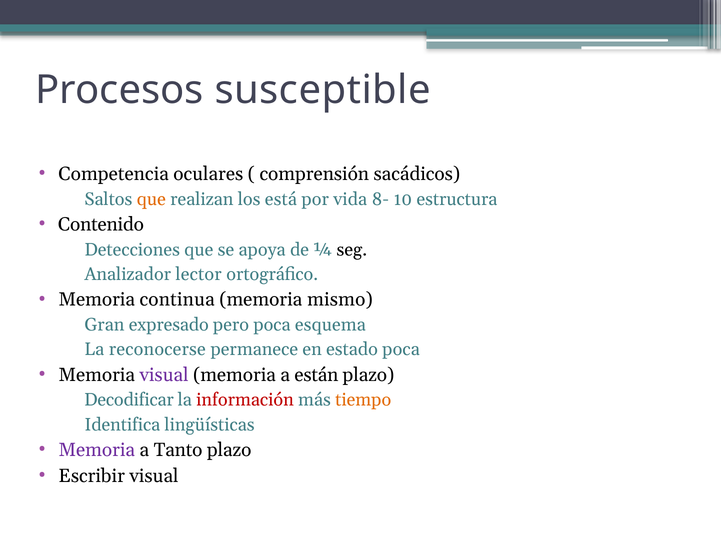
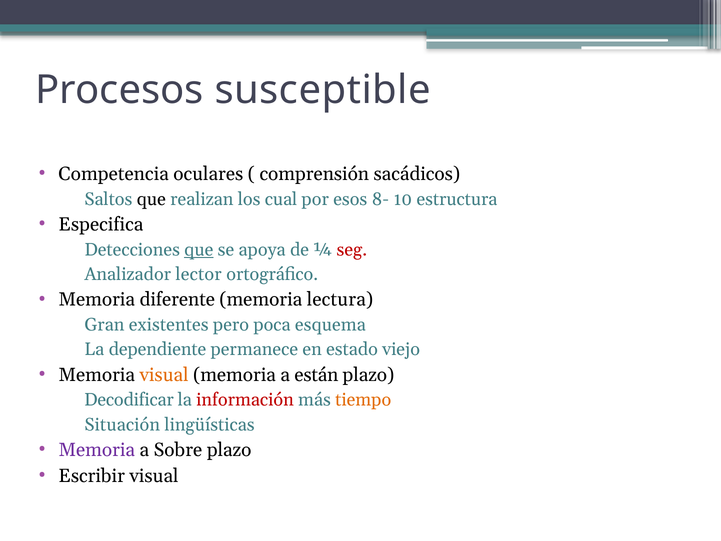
que colour: orange -> black (151, 199)
está: está -> cual (281, 199)
vida: vida -> esos (350, 199)
Contenido: Contenido -> Especifica (101, 224)
que underline: none -> present (199, 250)
seg colour: black -> red (352, 250)
continua: continua -> diferente (177, 300)
mismo: mismo -> lectura (340, 300)
expresado: expresado -> existentes (169, 325)
reconocerse: reconocerse -> dependiente (157, 349)
estado poca: poca -> viejo (401, 349)
visual colour: purple -> orange (164, 375)
Identifica: Identifica -> Situación (122, 424)
Tanto: Tanto -> Sobre (178, 450)
